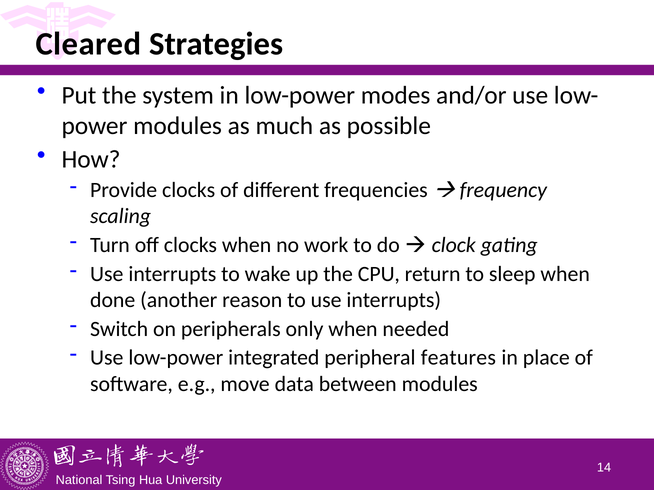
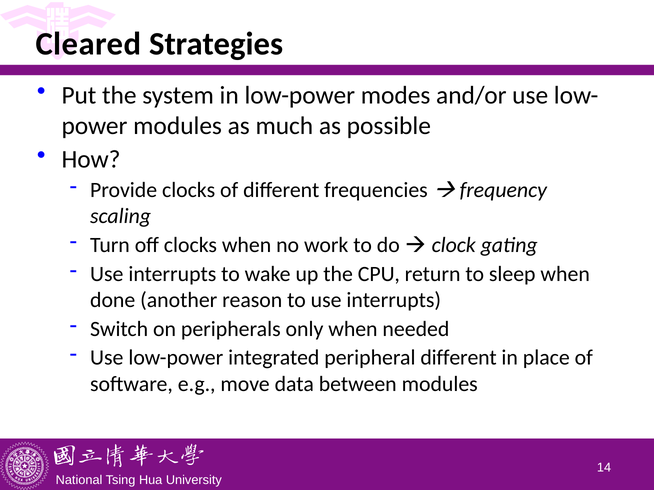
peripheral features: features -> different (459, 358)
